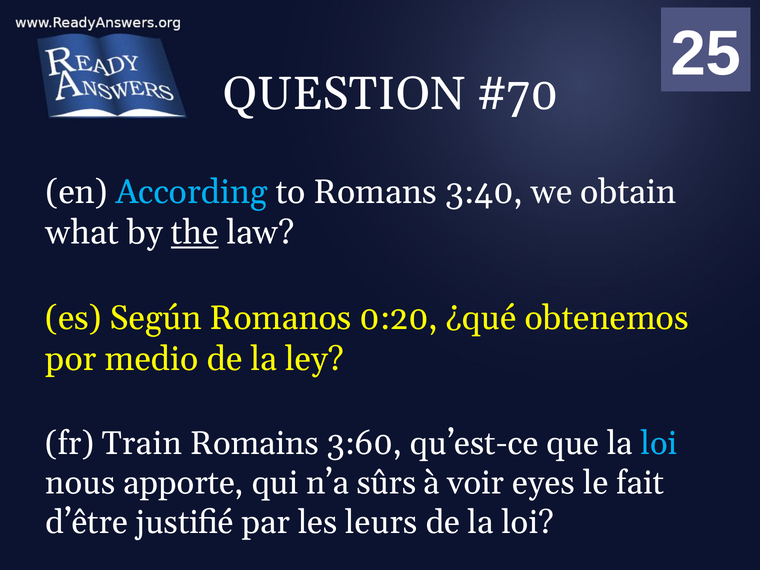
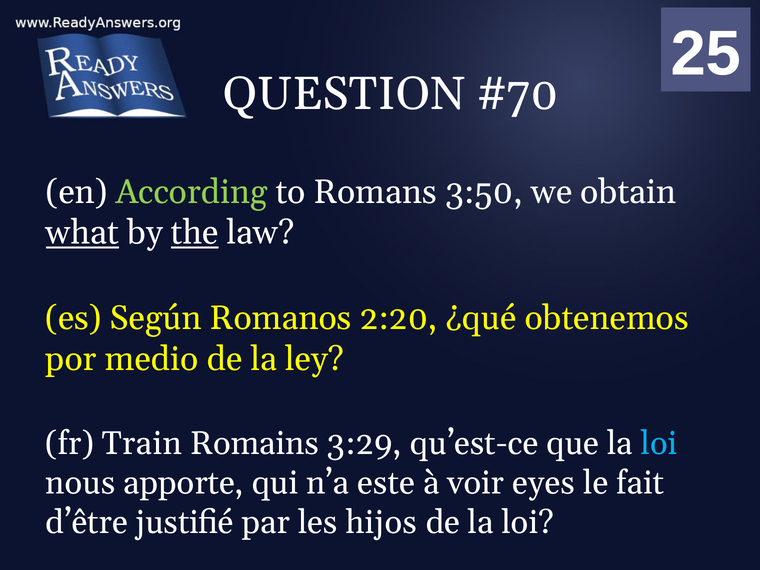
According colour: light blue -> light green (191, 192)
3:40: 3:40 -> 3:50 (484, 192)
what underline: none -> present (82, 233)
0:20: 0:20 -> 2:20 (399, 318)
3:60: 3:60 -> 3:29 (364, 444)
sûrs: sûrs -> este (386, 483)
leurs: leurs -> hijos (381, 522)
